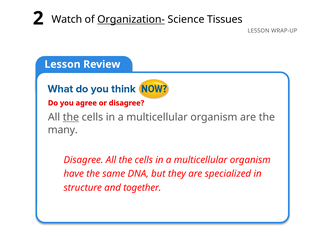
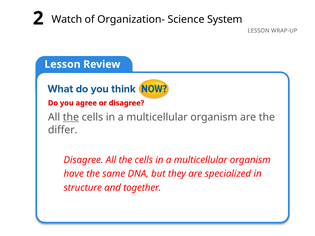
Organization- underline: present -> none (131, 20)
Tissues: Tissues -> System (225, 20)
many: many -> differ (63, 130)
